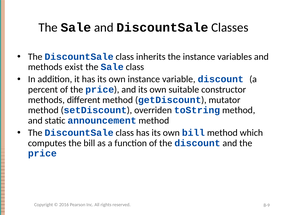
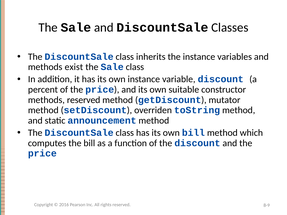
methods different: different -> reserved (84, 100)
